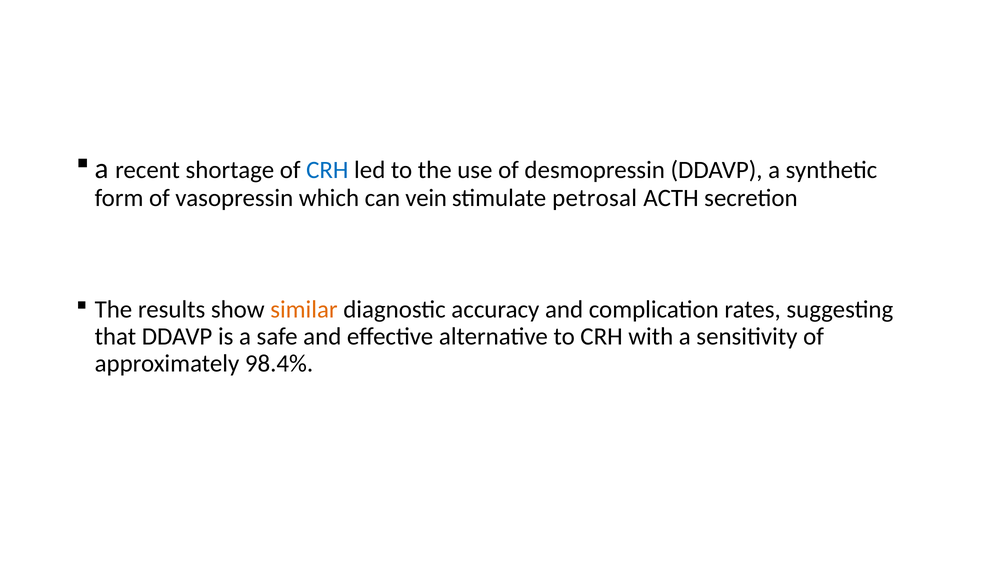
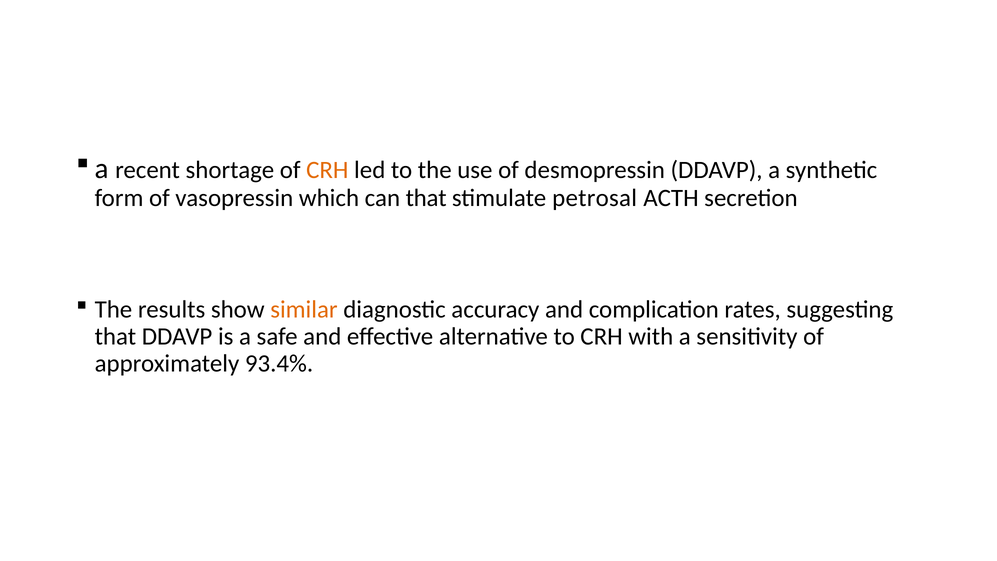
CRH colour: blue -> orange (327, 170)
can vein: vein -> that (426, 198)
98.4%: 98.4% -> 93.4% (279, 363)
